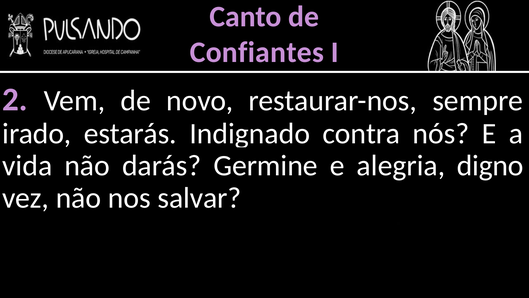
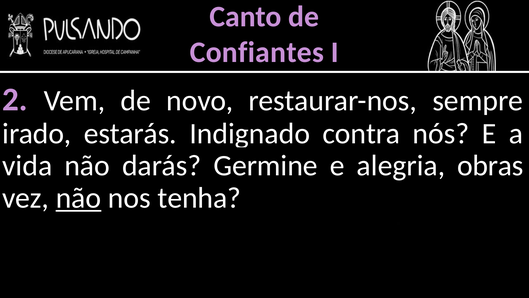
digno: digno -> obras (490, 165)
não underline: none -> present (78, 198)
salvar: salvar -> tenha (199, 198)
